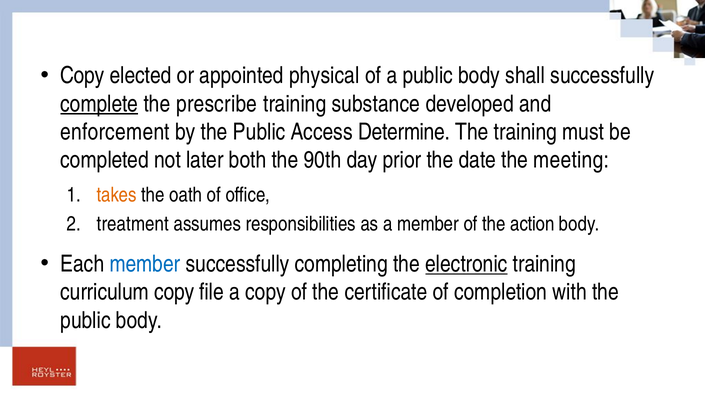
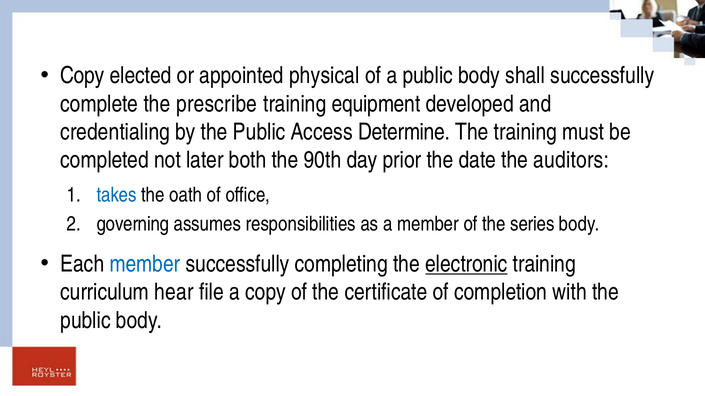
complete underline: present -> none (99, 104)
substance: substance -> equipment (376, 104)
enforcement: enforcement -> credentialing (115, 132)
meeting: meeting -> auditors (571, 160)
takes colour: orange -> blue (117, 195)
treatment: treatment -> governing (133, 224)
action: action -> series (532, 224)
curriculum copy: copy -> hear (174, 293)
